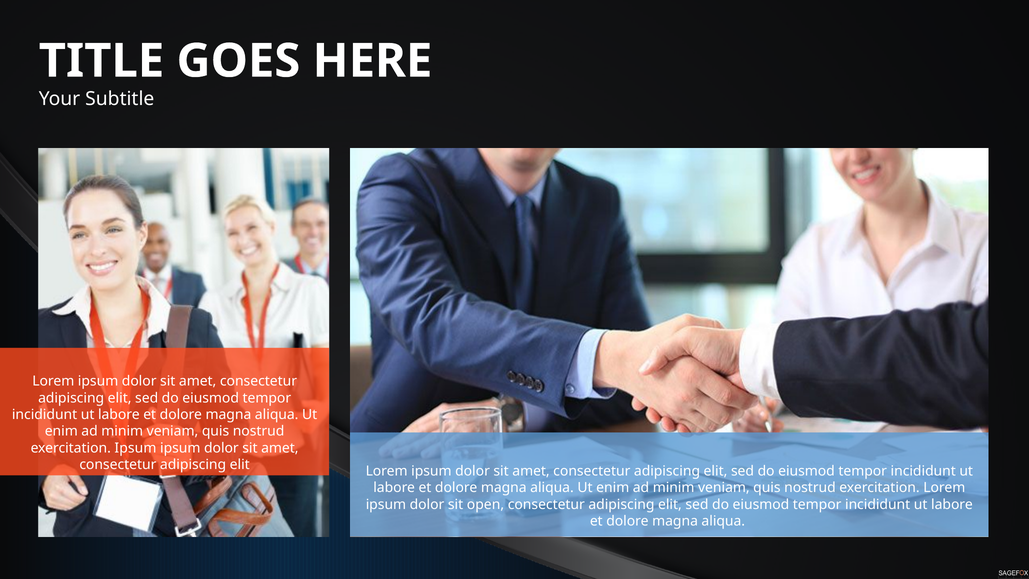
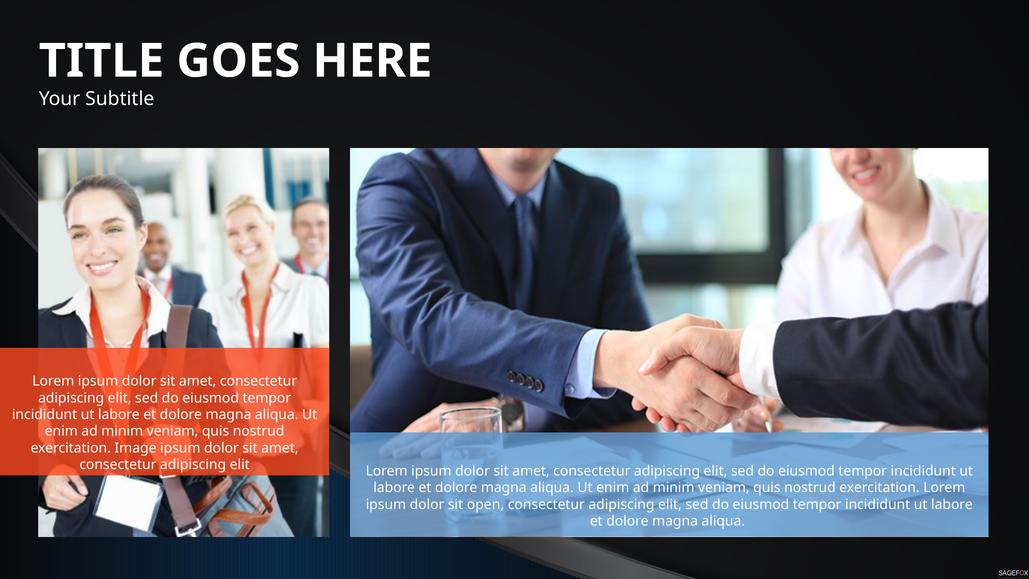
exercitation Ipsum: Ipsum -> Image (136, 448)
